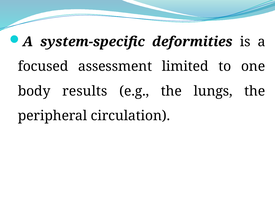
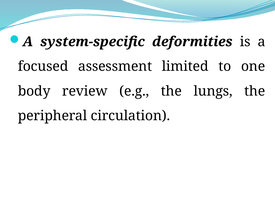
results: results -> review (85, 91)
